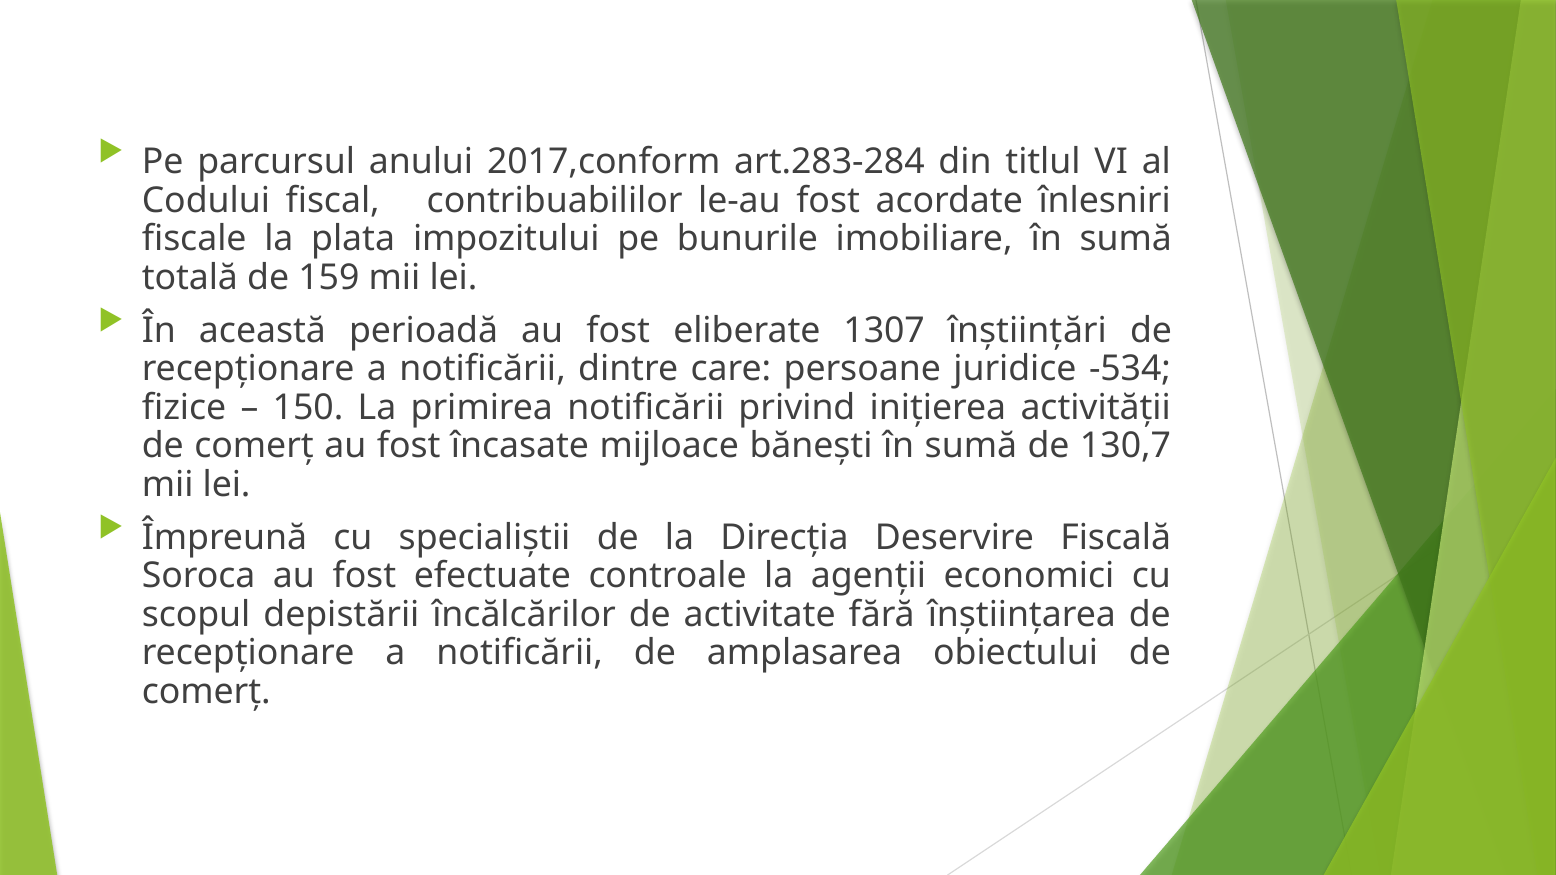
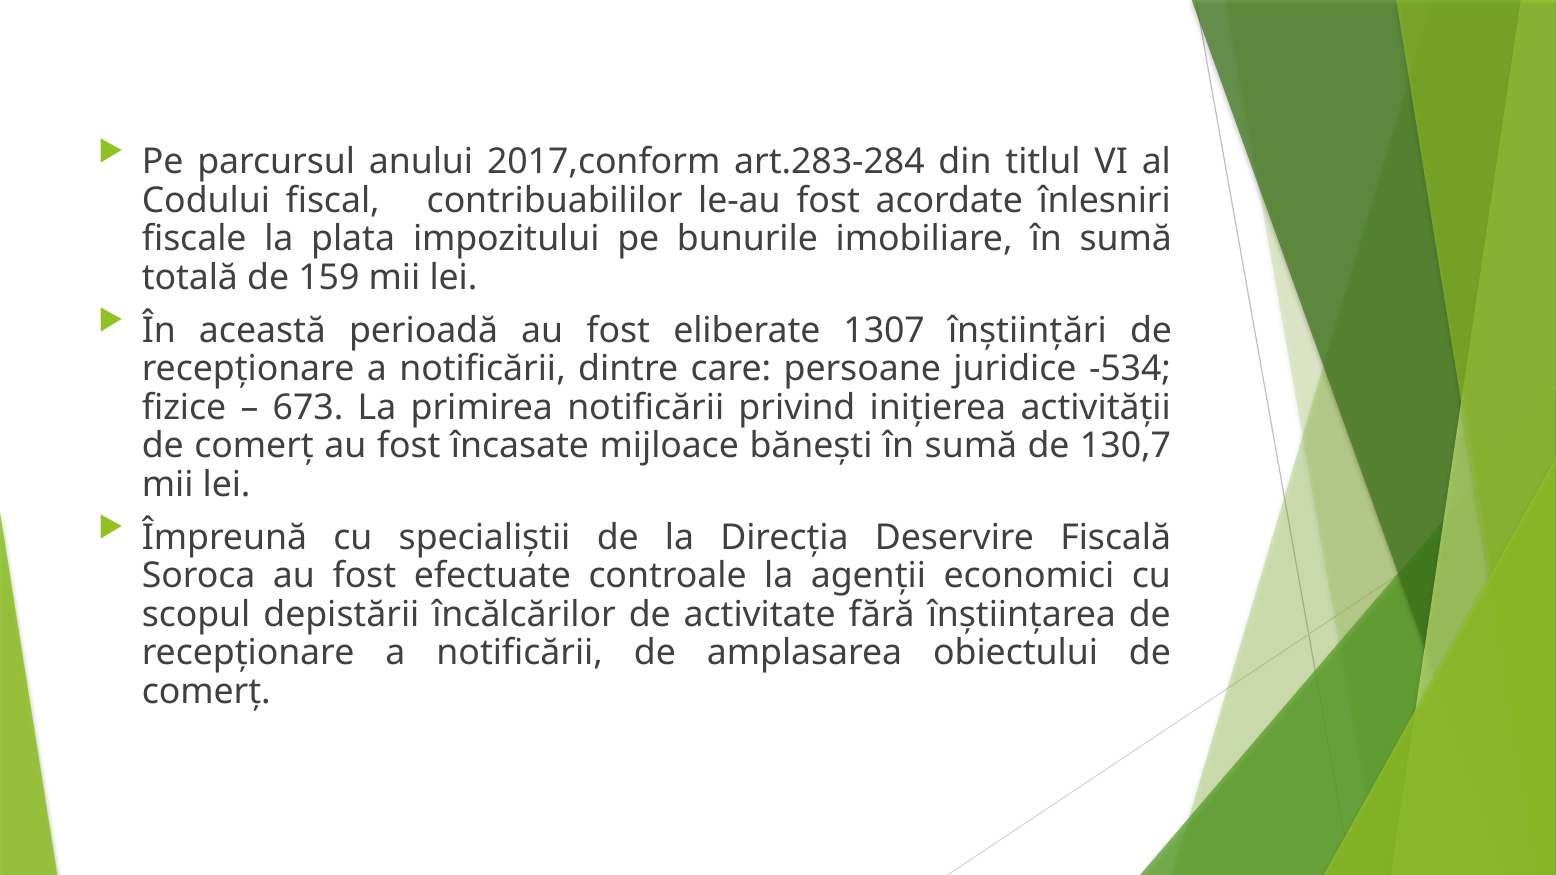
150: 150 -> 673 (308, 407)
